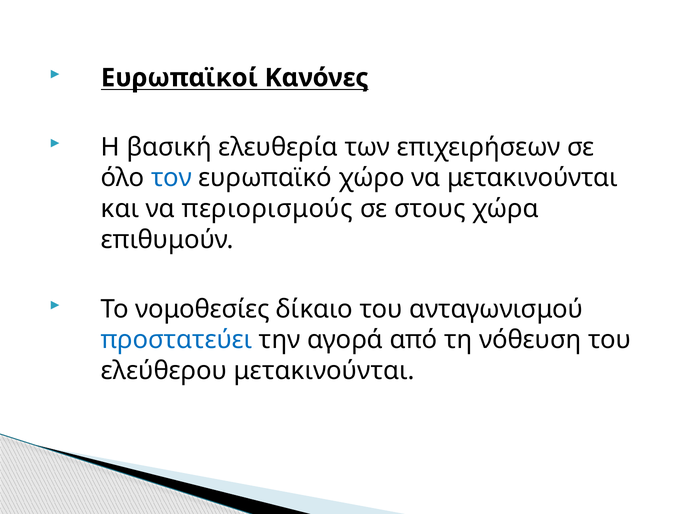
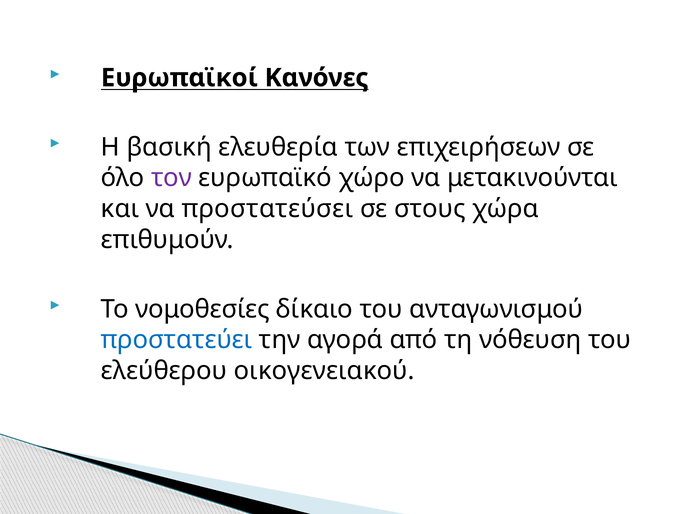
τον colour: blue -> purple (172, 178)
περιορισμούς: περιορισμούς -> προστατεύσει (267, 209)
ελεύθερου μετακινούνται: μετακινούνται -> οικογενειακού (324, 371)
